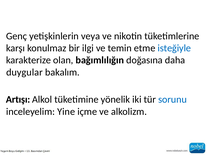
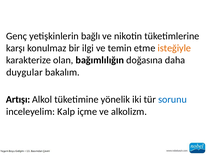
veya: veya -> bağlı (91, 36)
isteğiyle colour: blue -> orange (174, 48)
Yine: Yine -> Kalp (66, 112)
